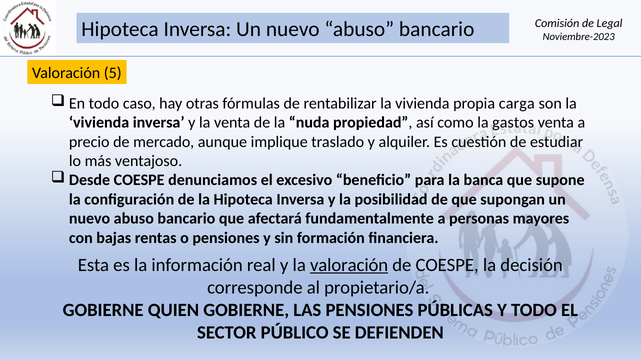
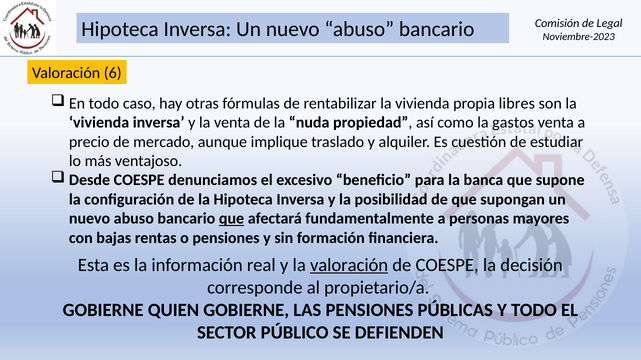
5: 5 -> 6 (113, 73)
carga: carga -> libres (517, 104)
que underline: none -> present (232, 219)
